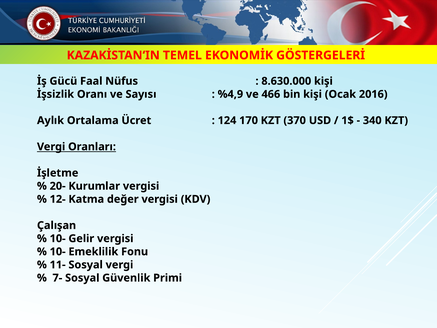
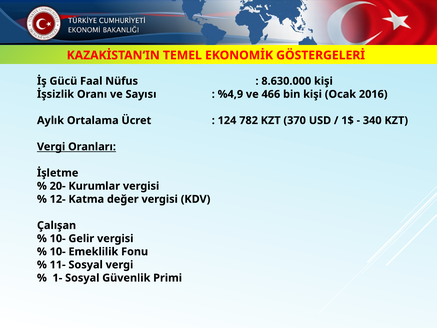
170: 170 -> 782 (249, 120)
7-: 7- -> 1- (57, 278)
